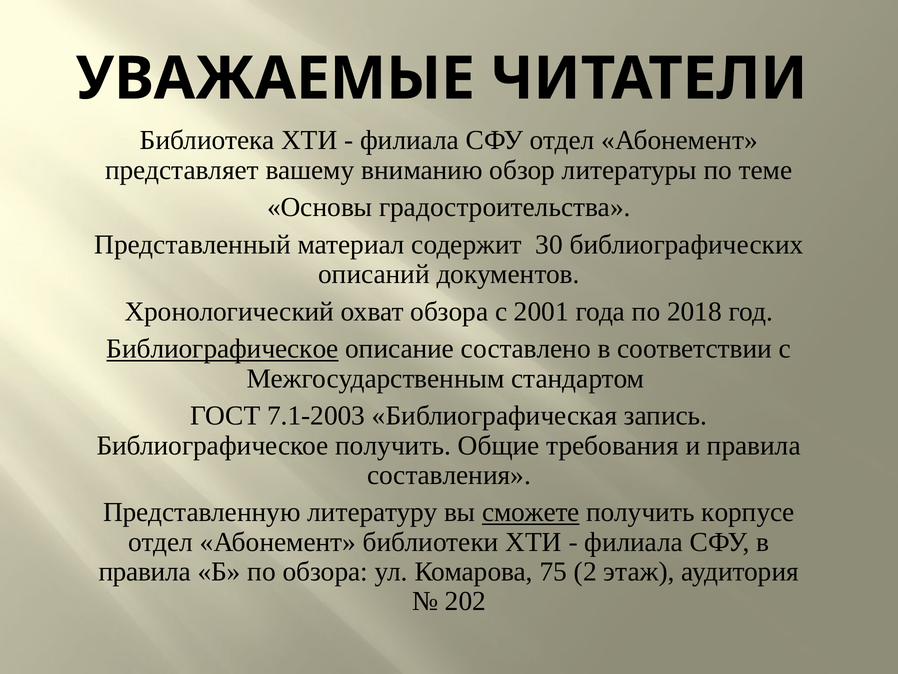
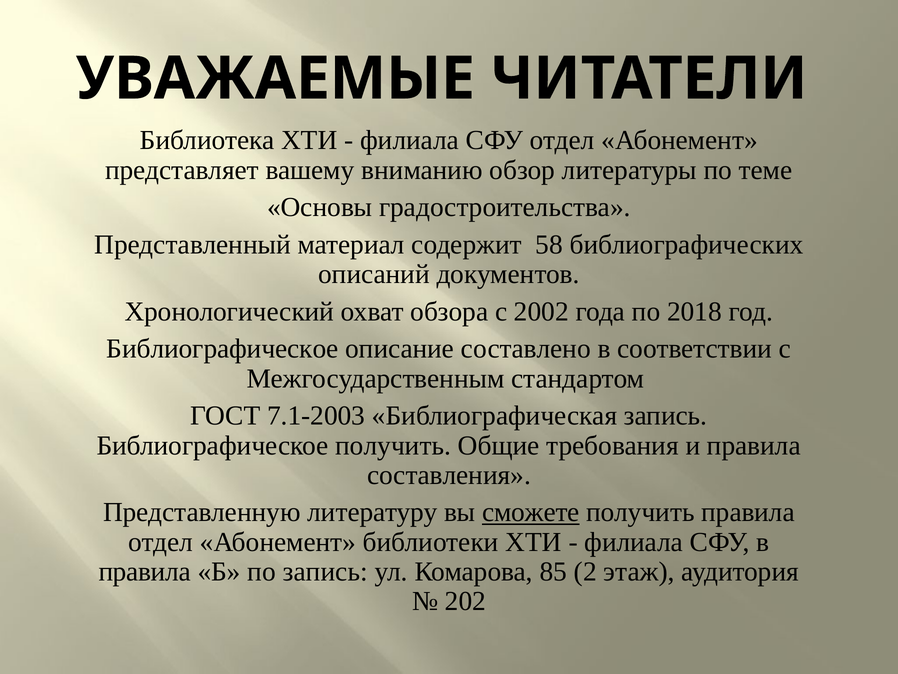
30: 30 -> 58 (549, 244)
2001: 2001 -> 2002 (541, 311)
Библиографическое underline: present -> none (222, 349)
получить корпусе: корпусе -> правила (748, 512)
по обзора: обзора -> запись (325, 571)
75: 75 -> 85 (553, 571)
